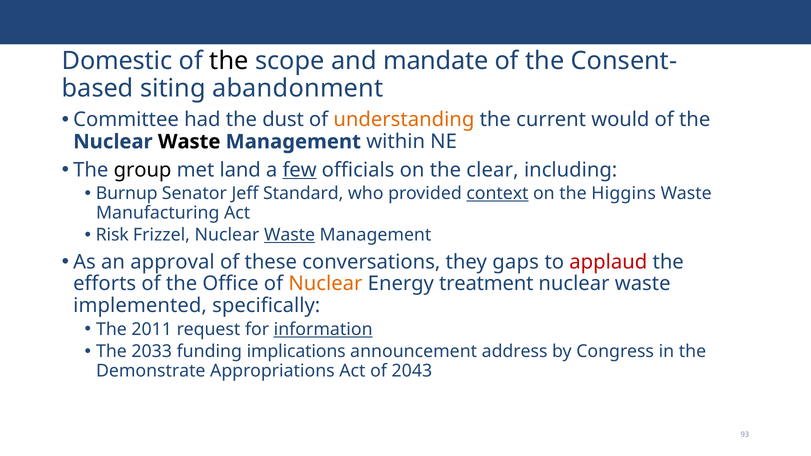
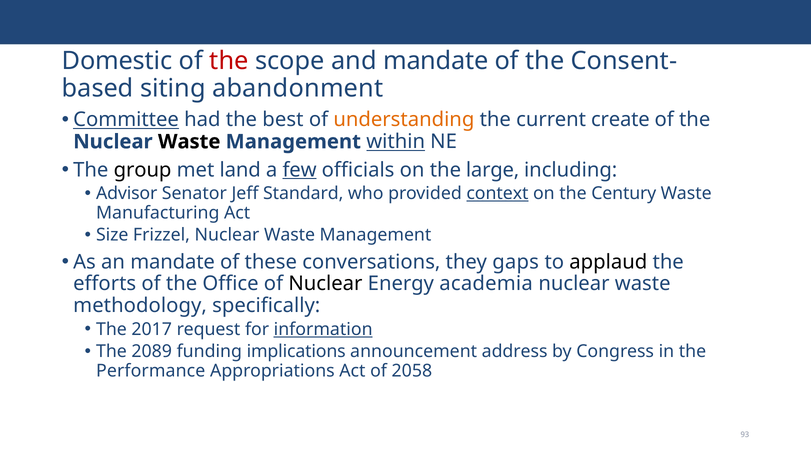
the colour: black -> red (229, 61)
Committee underline: none -> present (126, 120)
dust: dust -> best (283, 120)
would: would -> create (620, 120)
within underline: none -> present (396, 142)
clear: clear -> large (493, 170)
Burnup: Burnup -> Advisor (127, 194)
Higgins: Higgins -> Century (624, 194)
Risk: Risk -> Size (112, 235)
Waste underline: present -> none (290, 235)
an approval: approval -> mandate (173, 262)
applaud colour: red -> black (608, 262)
Nuclear colour: orange -> black (325, 284)
treatment: treatment -> academia (486, 284)
implemented: implemented -> methodology (140, 306)
2011: 2011 -> 2017 (152, 329)
2033: 2033 -> 2089 (152, 352)
Demonstrate: Demonstrate -> Performance (151, 371)
2043: 2043 -> 2058 (412, 371)
